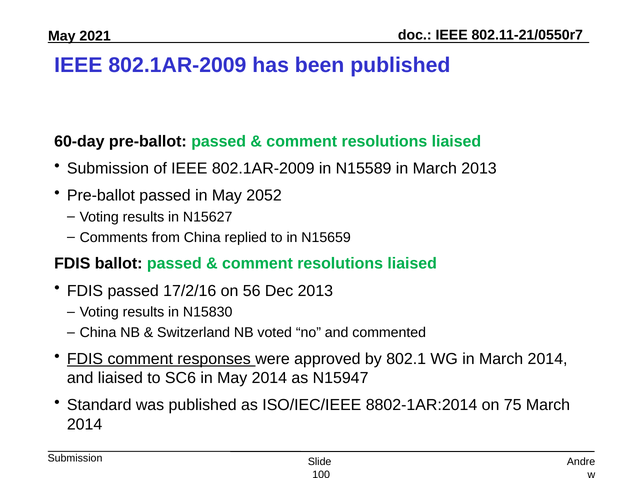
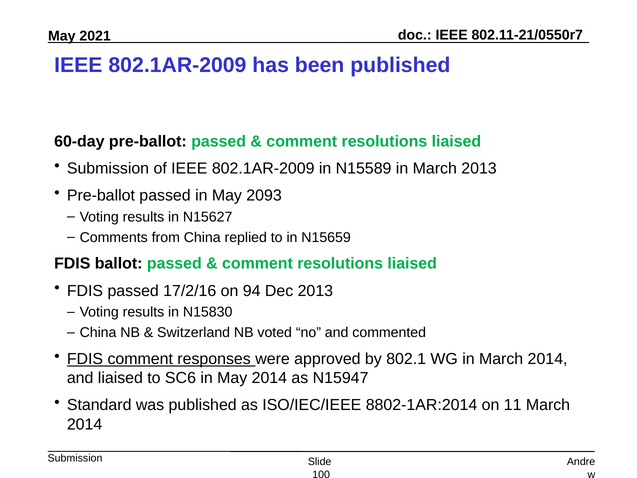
2052: 2052 -> 2093 (264, 195)
56: 56 -> 94 (252, 291)
75: 75 -> 11 (513, 405)
